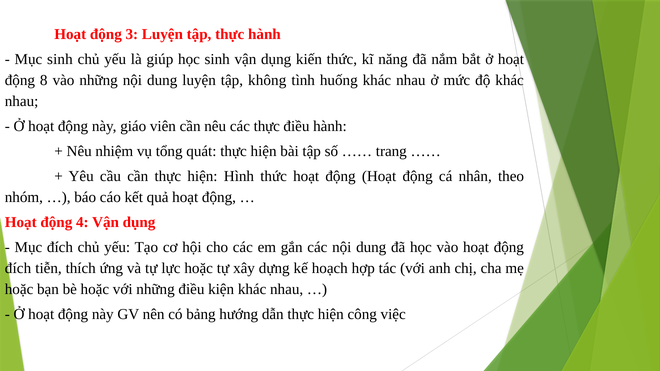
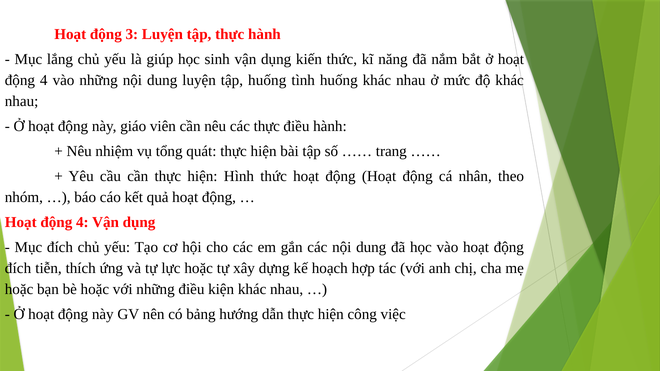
Mục sinh: sinh -> lắng (60, 59)
8: 8 -> 4 (44, 80)
tập không: không -> huống (267, 80)
